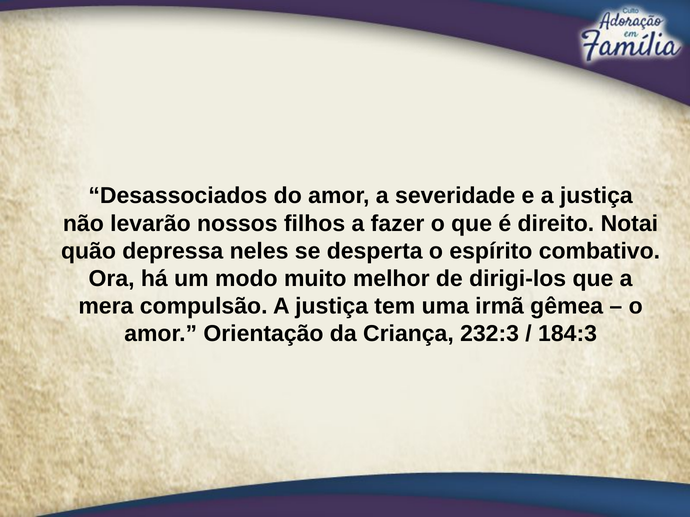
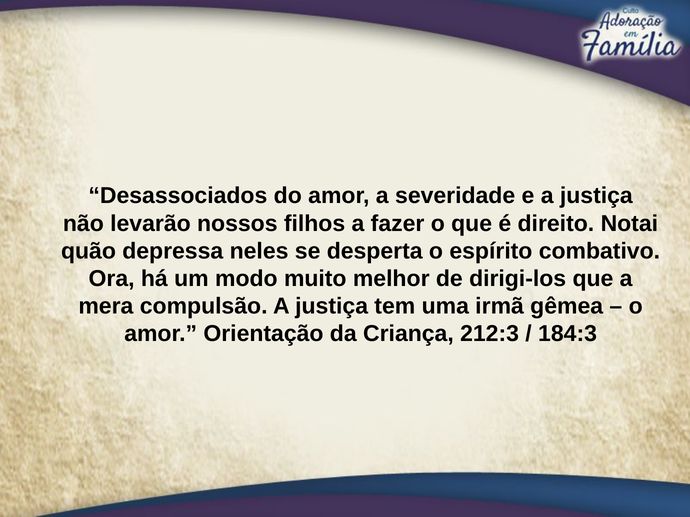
232:3: 232:3 -> 212:3 (490, 334)
